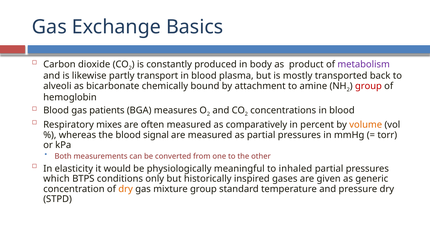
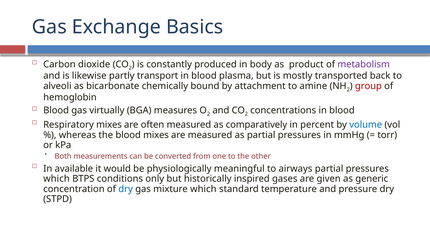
patients: patients -> virtually (107, 110)
volume colour: orange -> blue (366, 125)
blood signal: signal -> mixes (156, 135)
elasticity: elasticity -> available (74, 169)
inhaled: inhaled -> airways (295, 169)
dry colour: orange -> blue (126, 189)
mixture group: group -> which (203, 189)
